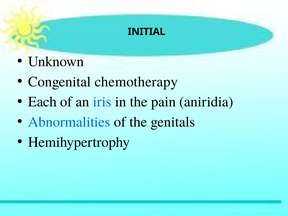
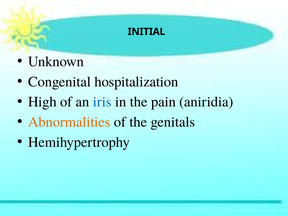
chemotherapy: chemotherapy -> hospitalization (136, 82)
Each: Each -> High (42, 102)
Abnormalities colour: blue -> orange (69, 122)
